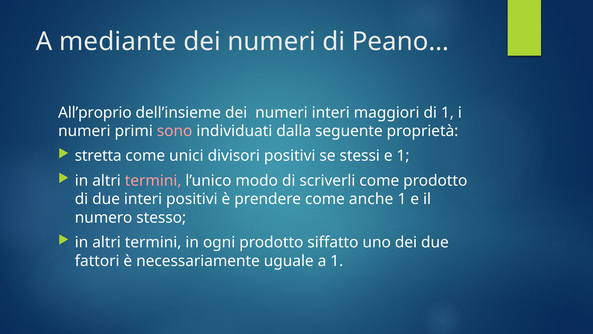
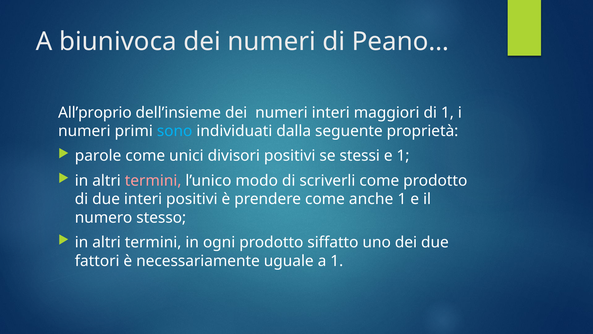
mediante: mediante -> biunivoca (118, 42)
sono colour: pink -> light blue (175, 131)
stretta: stretta -> parole (98, 156)
